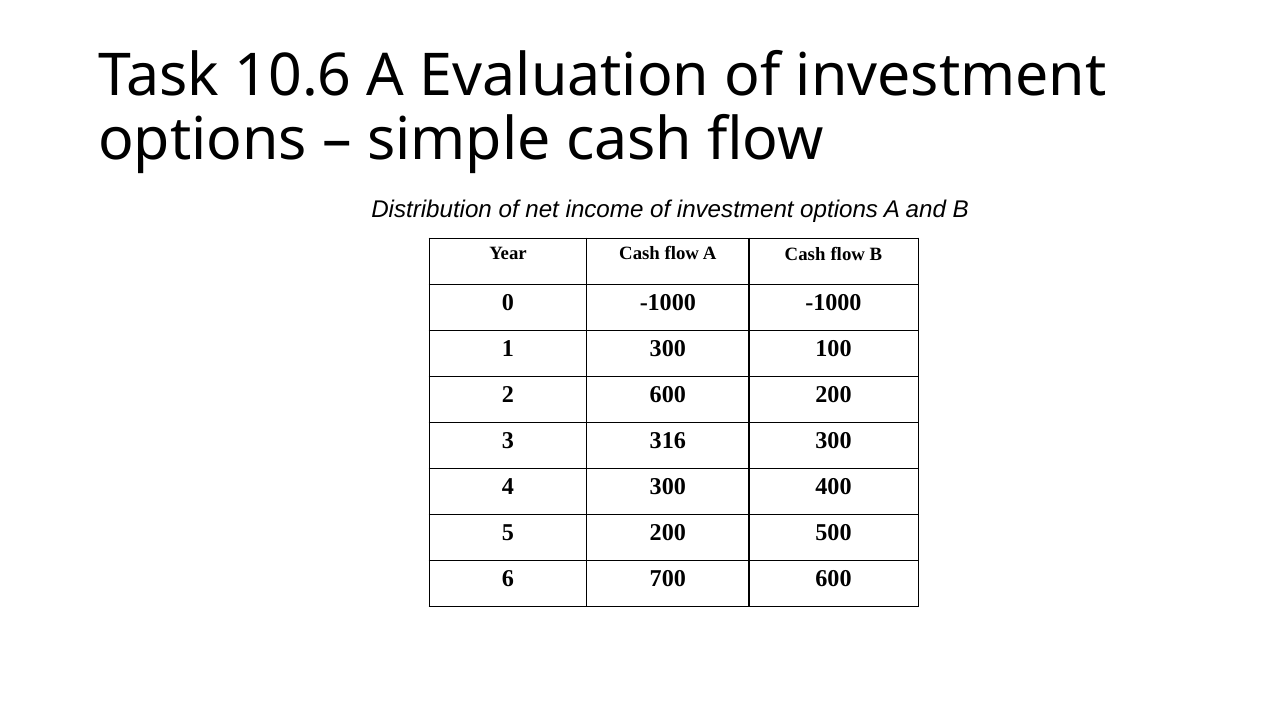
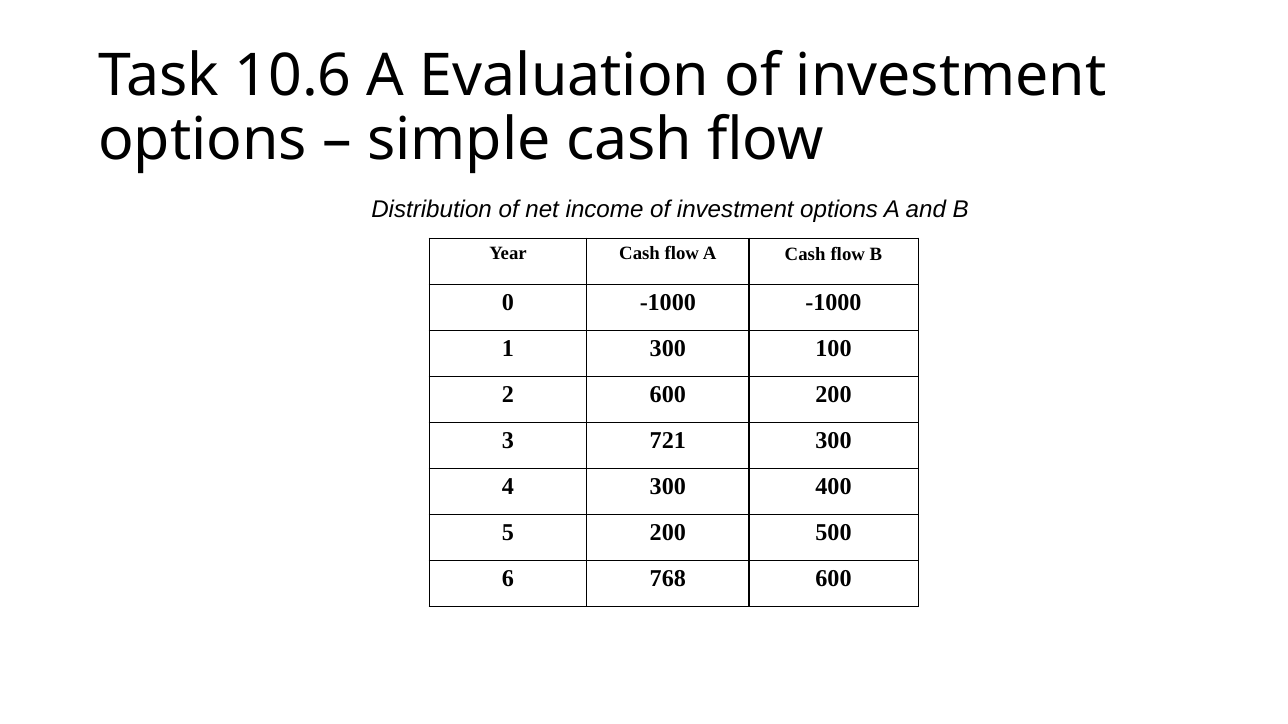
316: 316 -> 721 (668, 441)
700: 700 -> 768 (668, 579)
